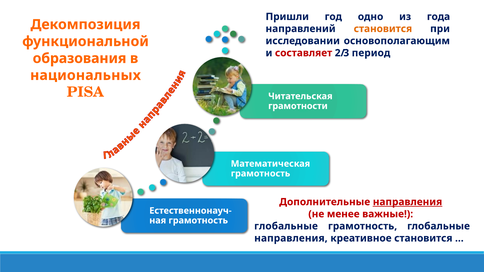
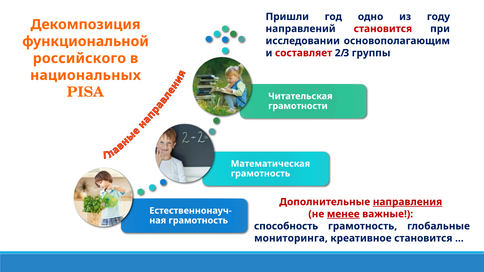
года: года -> году (438, 17)
становится colour: orange -> red (383, 29)
период: период -> группы (371, 53)
образования: образования -> российского (79, 58)
менее underline: none -> present (343, 214)
глобальные: глобальные -> способность (286, 226)
направления: направления -> мониторинга (291, 238)
